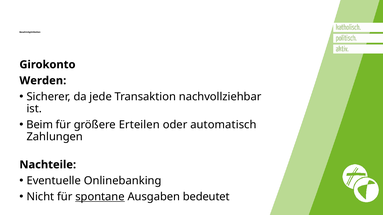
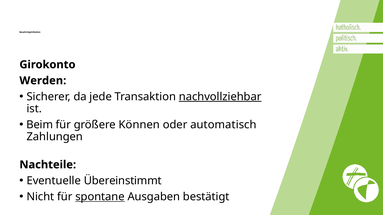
nachvollziehbar underline: none -> present (220, 97)
Erteilen: Erteilen -> Können (139, 125)
Onlinebanking: Onlinebanking -> Übereinstimmt (123, 181)
bedeutet: bedeutet -> bestätigt (206, 197)
